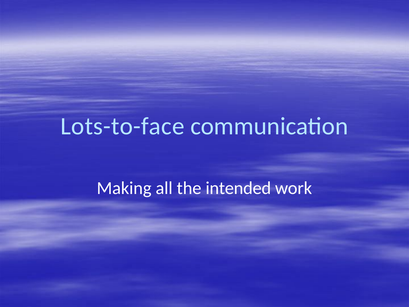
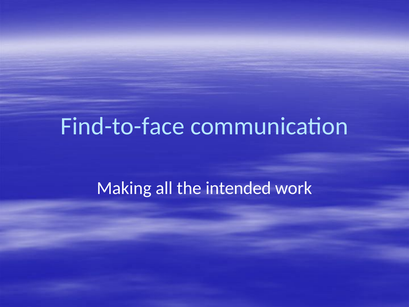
Lots-to-face: Lots-to-face -> Find-to-face (123, 126)
